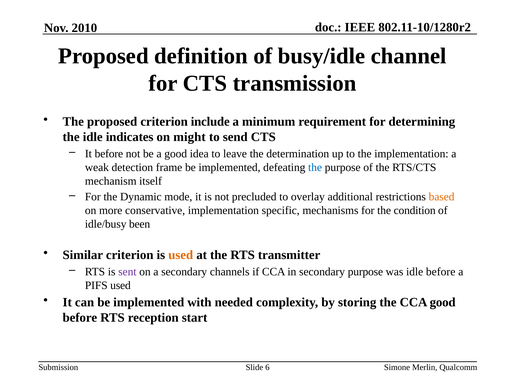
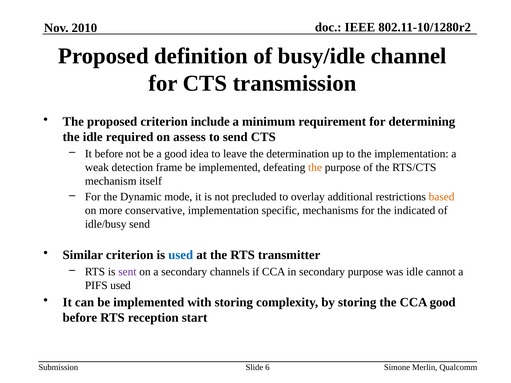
indicates: indicates -> required (130, 137)
might: might -> assess (189, 137)
the colour: blue -> orange (315, 167)
condition: condition -> indicated (415, 211)
idle/busy been: been -> send (140, 224)
used colour: orange -> blue (181, 255)
idle before: before -> cannot (441, 272)
with needed: needed -> storing (234, 303)
